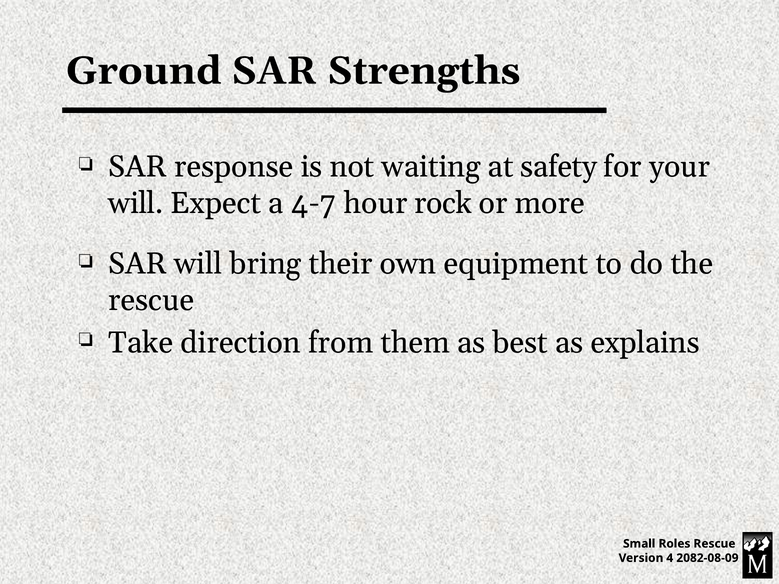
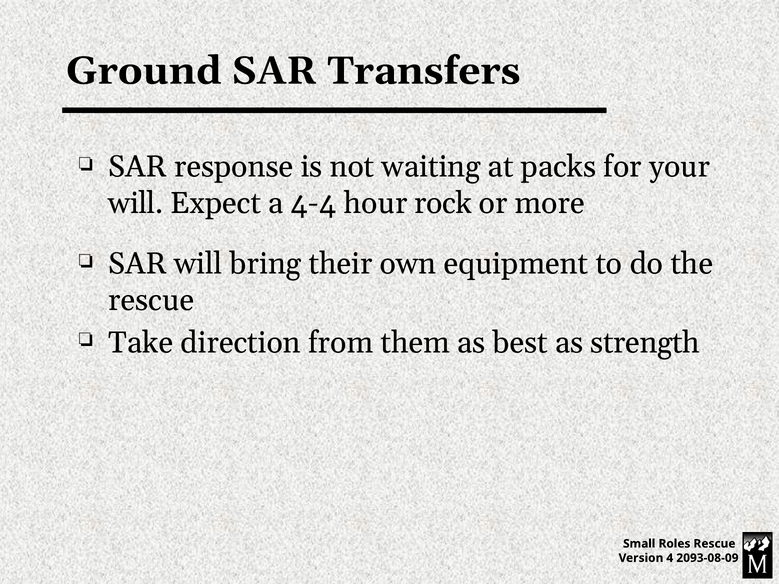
Strengths: Strengths -> Transfers (424, 71)
safety: safety -> packs (559, 167)
4-7: 4-7 -> 4-4 (314, 203)
explains: explains -> strength (645, 343)
2082-08-09: 2082-08-09 -> 2093-08-09 (707, 558)
